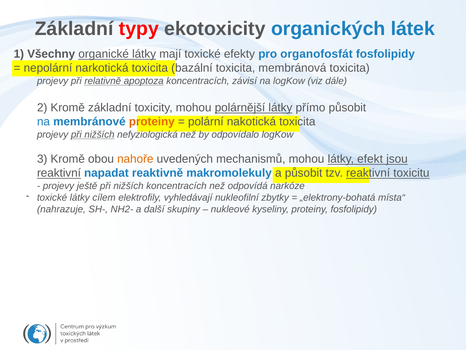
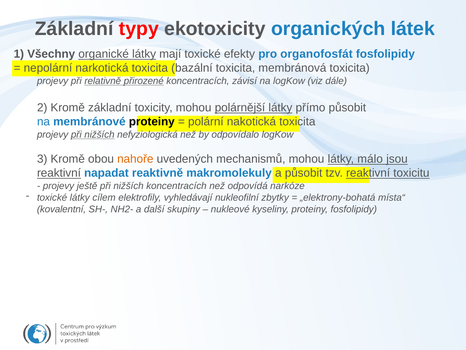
apoptoza: apoptoza -> přirozené (144, 81)
proteiny colour: orange -> black (152, 122)
efekt: efekt -> málo (370, 159)
nahrazuje: nahrazuje -> kovalentní (61, 209)
